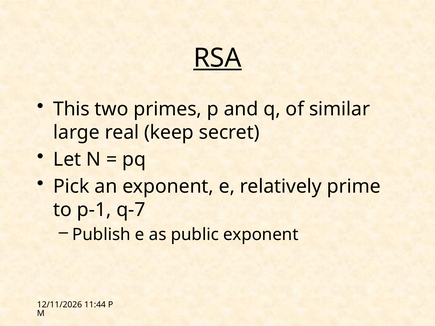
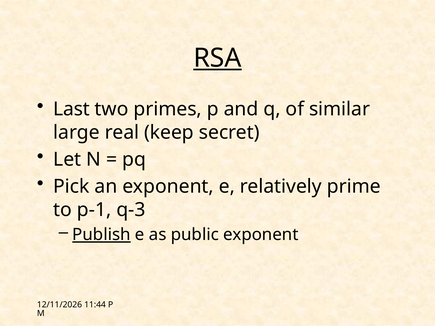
This: This -> Last (72, 109)
q-7: q-7 -> q-3 (131, 210)
Publish underline: none -> present (101, 235)
